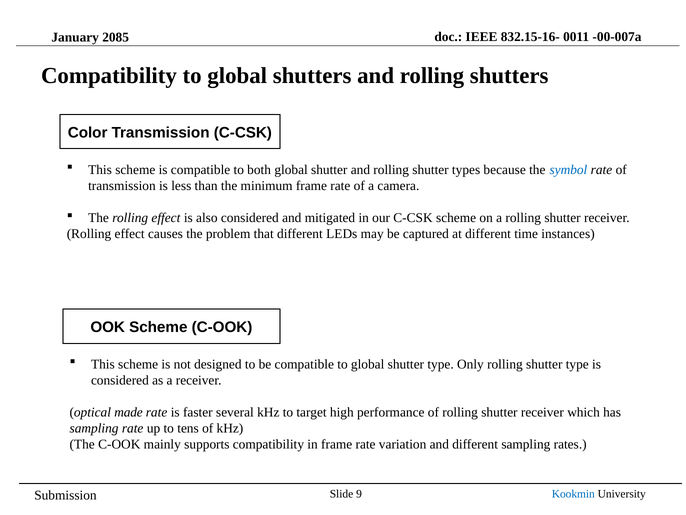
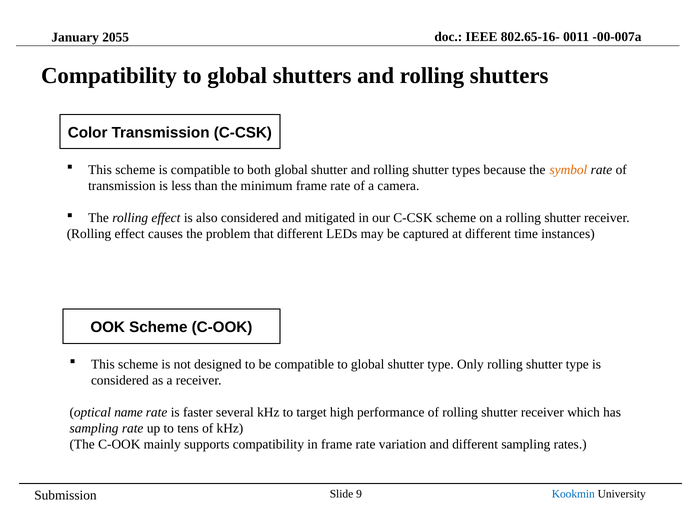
832.15-16-: 832.15-16- -> 802.65-16- (530, 37)
2085: 2085 -> 2055 (116, 37)
symbol colour: blue -> orange (568, 170)
made: made -> name (128, 412)
